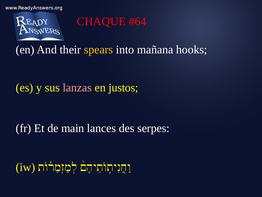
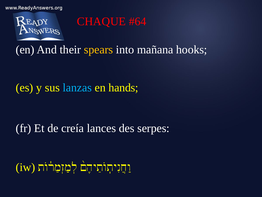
lanzas colour: pink -> light blue (77, 87)
justos: justos -> hands (123, 87)
main: main -> creía (73, 128)
